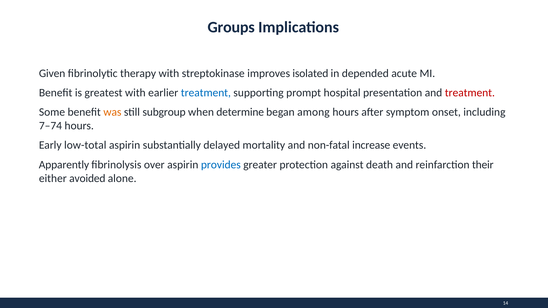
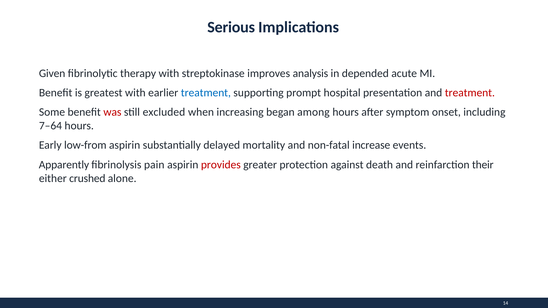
Groups: Groups -> Serious (231, 27)
isolated: isolated -> analysis (310, 73)
was colour: orange -> red (112, 112)
subgroup: subgroup -> excluded (164, 112)
determine: determine -> increasing (240, 112)
7–74: 7–74 -> 7–64 (50, 126)
low-total: low-total -> low-from (85, 145)
over: over -> pain (154, 165)
provides colour: blue -> red (221, 165)
avoided: avoided -> crushed (87, 178)
